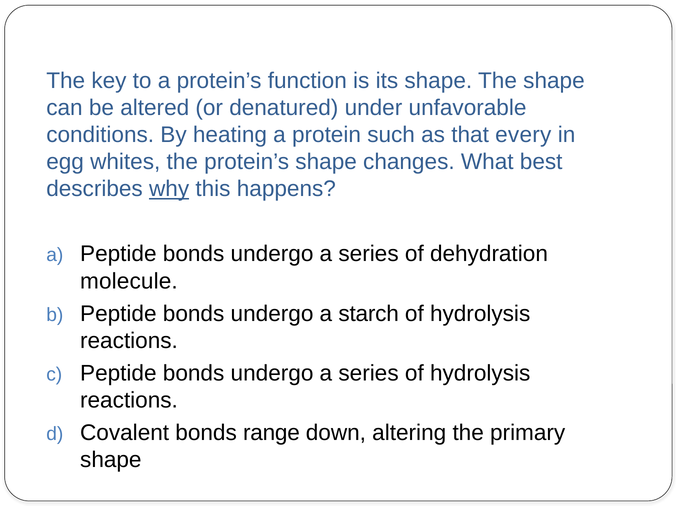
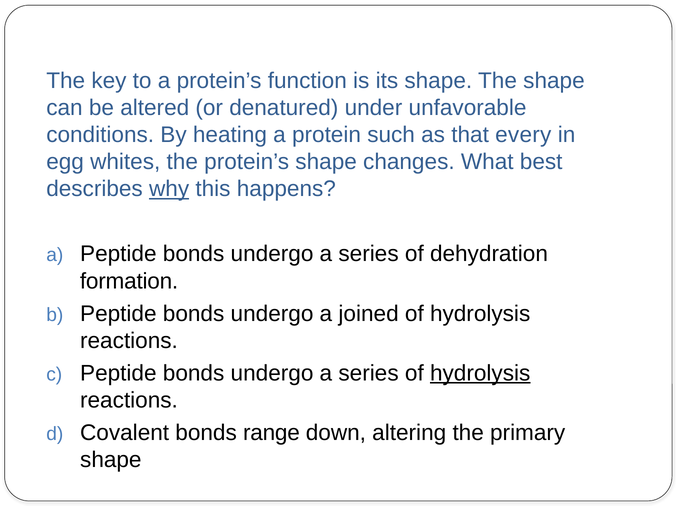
molecule: molecule -> formation (129, 281)
starch: starch -> joined (369, 313)
hydrolysis underline: none -> present (480, 373)
